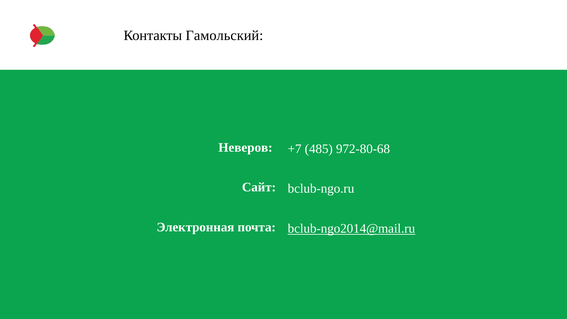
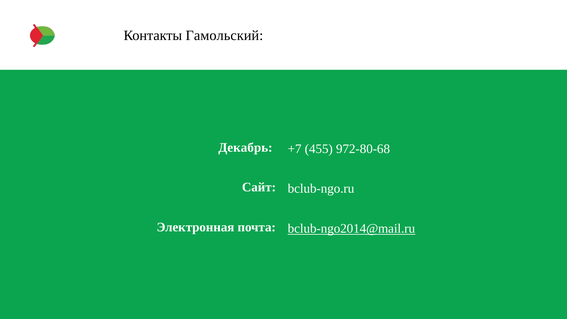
Неверов: Неверов -> Декабрь (245, 147)
485: 485 -> 455 (319, 149)
